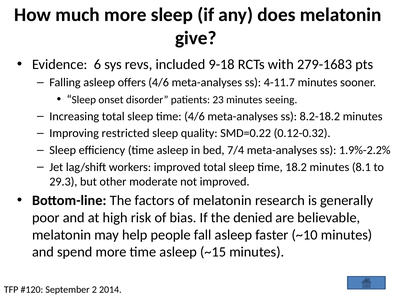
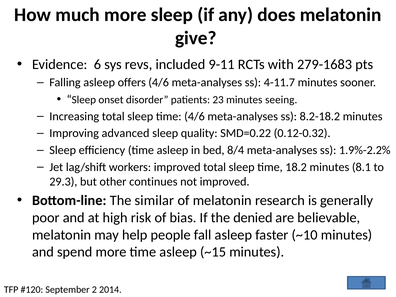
9-18: 9-18 -> 9-11 (222, 64)
restricted: restricted -> advanced (126, 133)
7/4: 7/4 -> 8/4 (236, 150)
moderate: moderate -> continues (153, 182)
factors: factors -> similar (154, 200)
